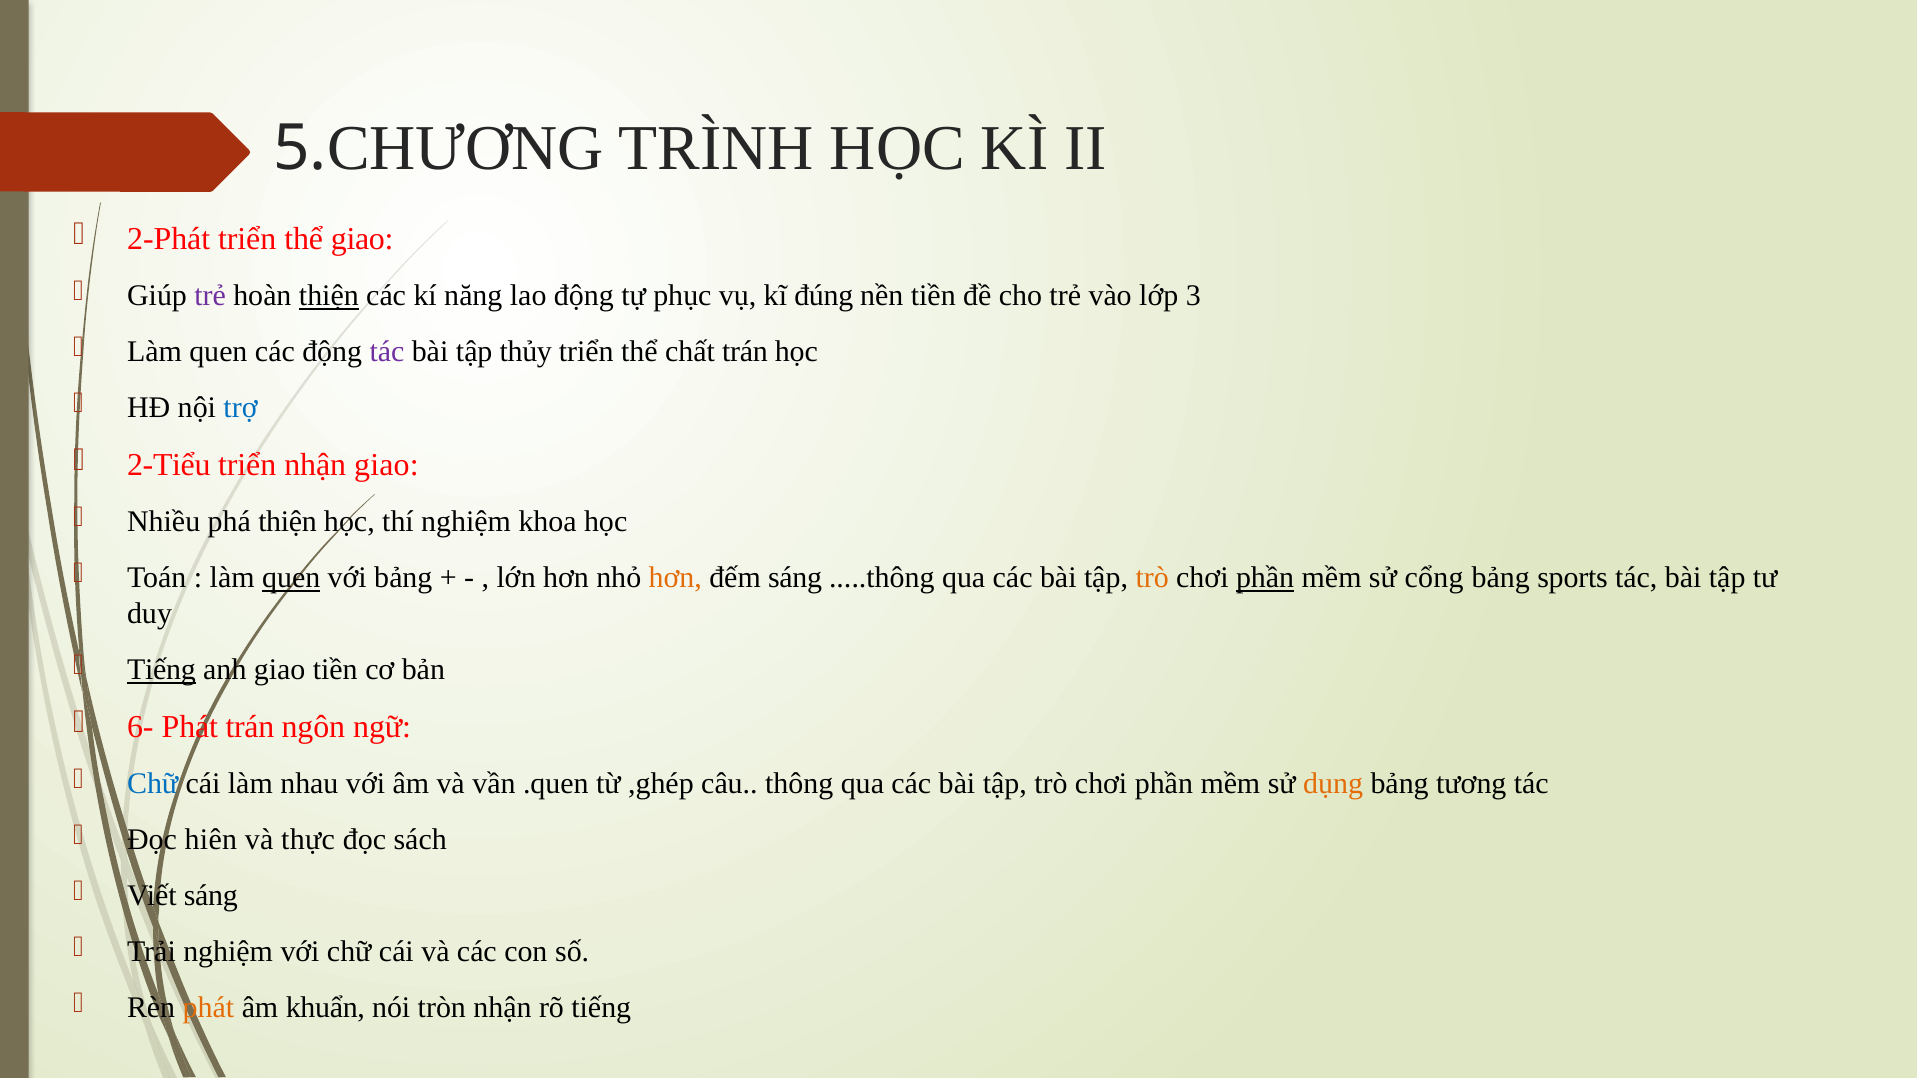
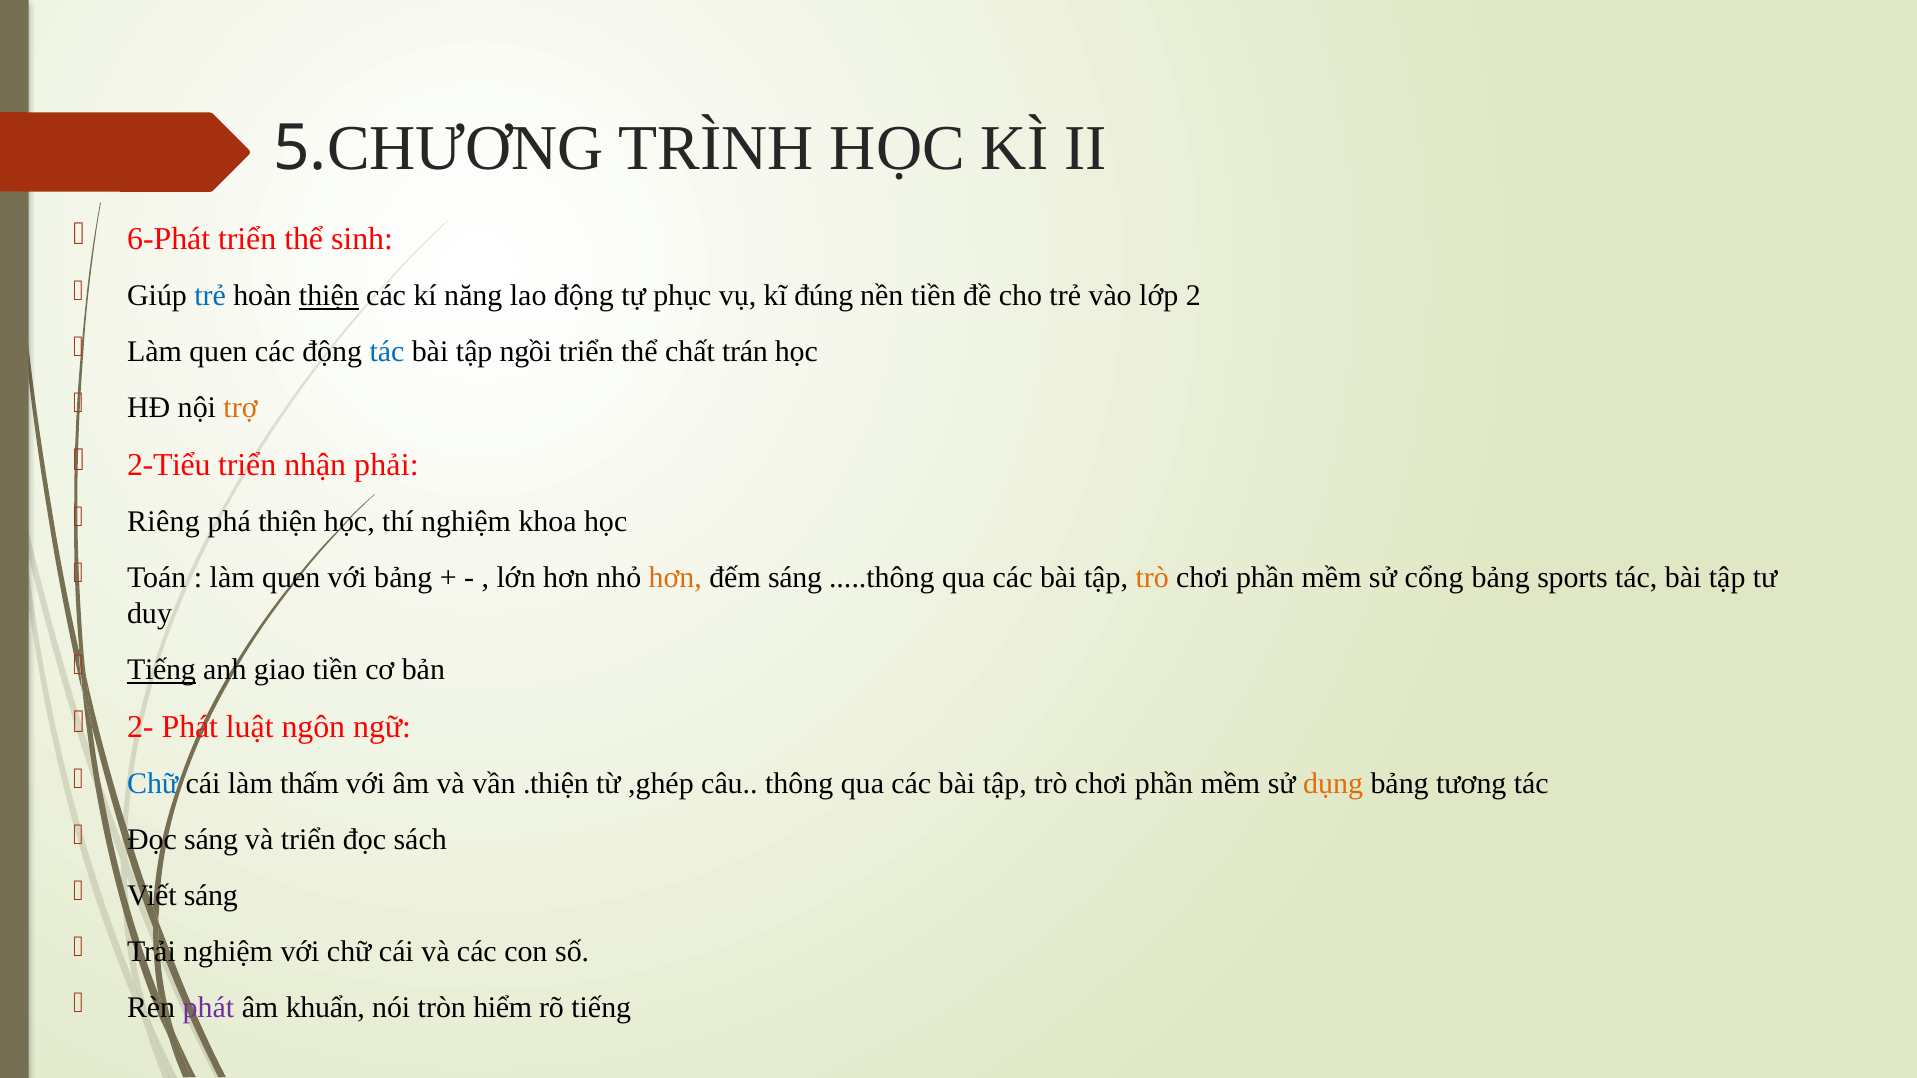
2-Phát: 2-Phát -> 6-Phát (169, 239)
thể giao: giao -> sinh (362, 239)
trẻ colour: purple -> blue (210, 296)
3: 3 -> 2 (1193, 296)
tác colour: purple -> blue (387, 352)
thủy: thủy -> ngồi (526, 352)
trợ colour: blue -> orange (241, 408)
nhận giao: giao -> phải (386, 465)
Nhiều: Nhiều -> Riêng (164, 522)
quen underline: present -> none (291, 578)
phần underline: present -> none (1265, 578)
6-: 6- -> 2- (140, 727)
Phát trán: trán -> luật (250, 727)
nhau: nhau -> thấm (309, 784)
.quen: .quen -> .thiện (556, 784)
Đọc hiên: hiên -> sáng (211, 840)
và thực: thực -> triển (308, 840)
phát colour: orange -> purple (208, 1008)
tròn nhận: nhận -> hiểm (503, 1008)
